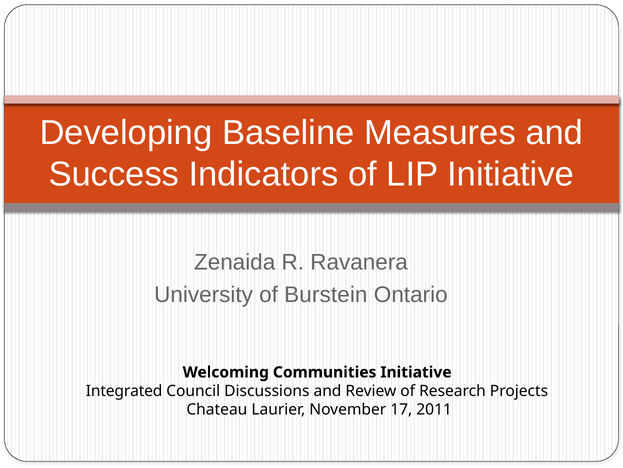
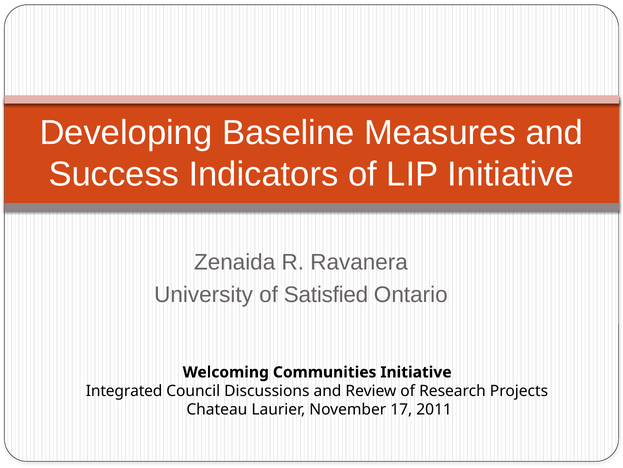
Burstein: Burstein -> Satisfied (326, 294)
